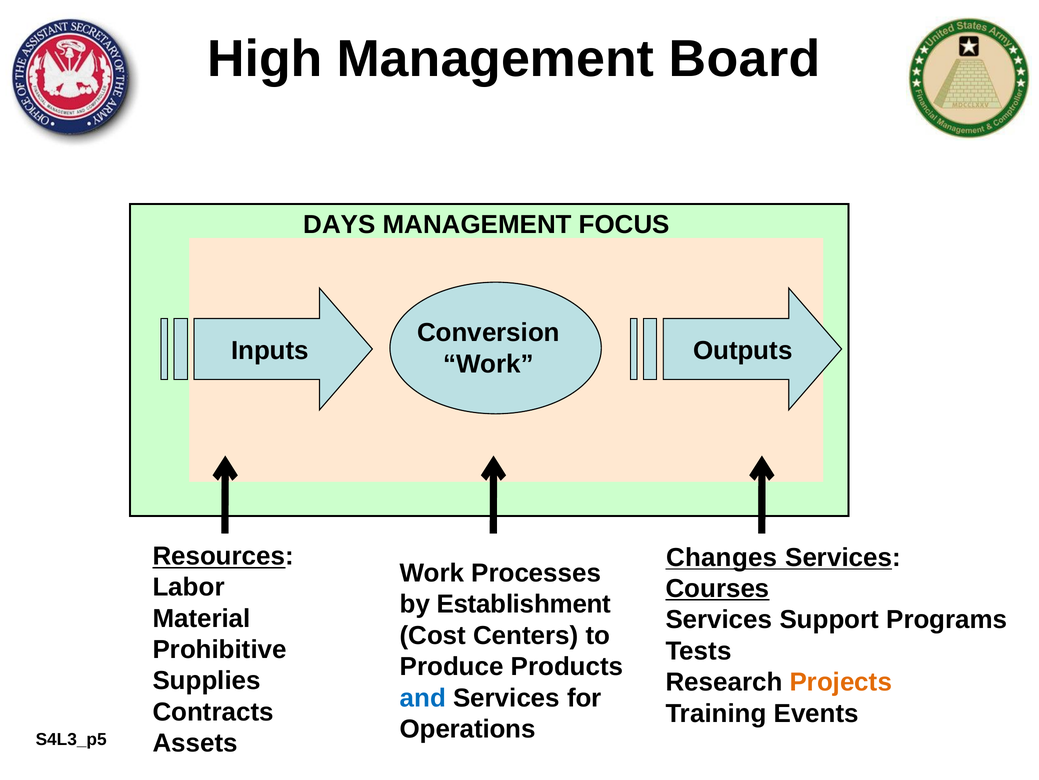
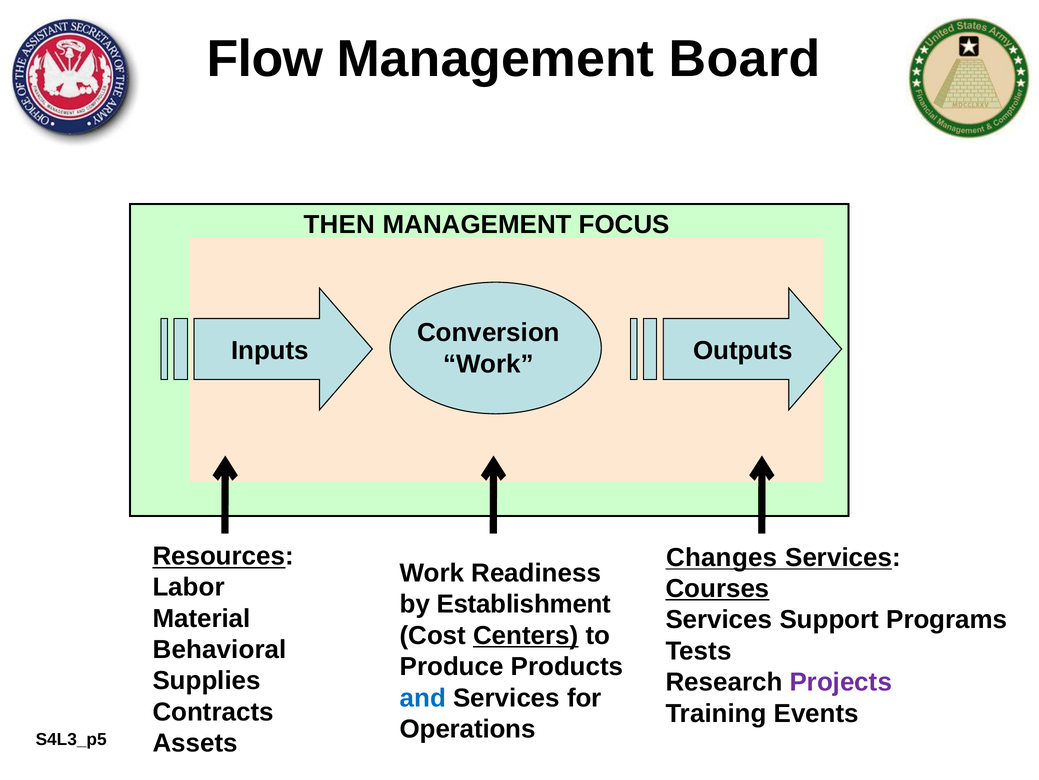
High: High -> Flow (265, 59)
DAYS: DAYS -> THEN (339, 225)
Processes: Processes -> Readiness (536, 573)
Centers underline: none -> present (526, 635)
Prohibitive: Prohibitive -> Behavioral (220, 649)
Projects colour: orange -> purple (841, 682)
